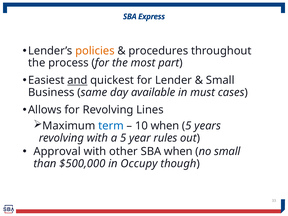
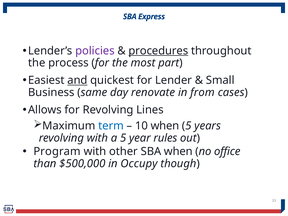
policies colour: orange -> purple (95, 51)
procedures underline: none -> present (158, 51)
available: available -> renovate (153, 92)
must: must -> from (203, 92)
Approval: Approval -> Program (57, 151)
no small: small -> office (227, 151)
